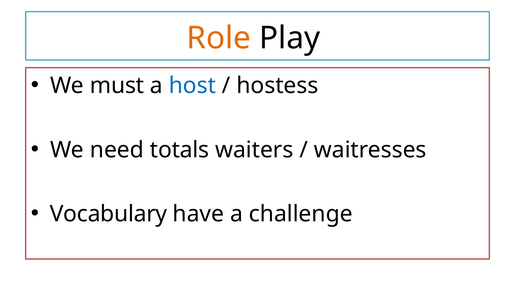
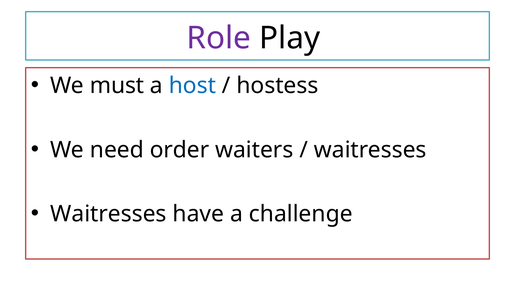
Role colour: orange -> purple (219, 38)
totals: totals -> order (180, 150)
Vocabulary: Vocabulary -> Waitresses (108, 214)
